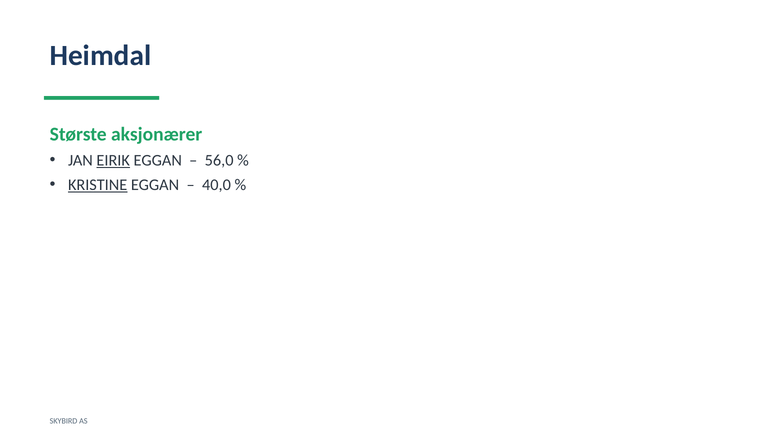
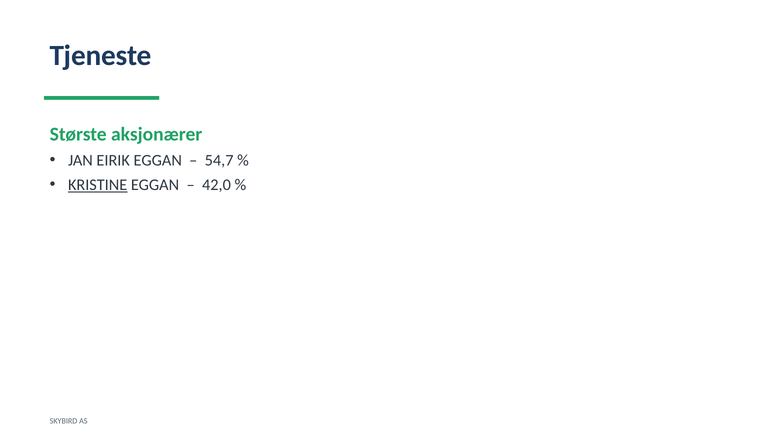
Heimdal: Heimdal -> Tjeneste (101, 56)
EIRIK underline: present -> none (113, 161)
56,0: 56,0 -> 54,7 (219, 161)
40,0: 40,0 -> 42,0 (216, 185)
